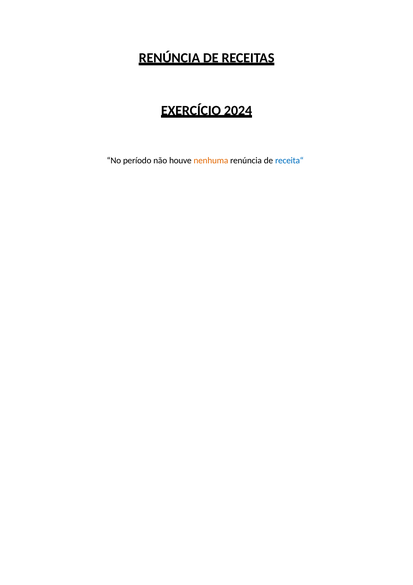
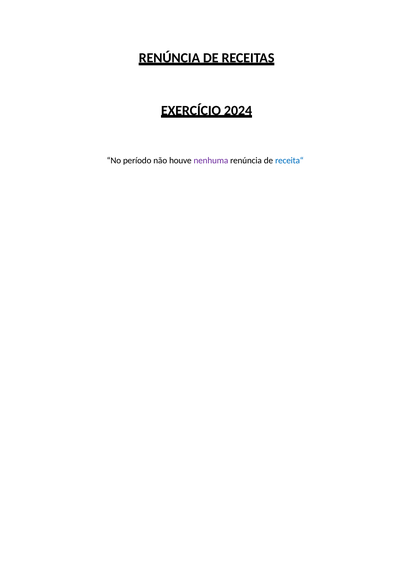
nenhuma colour: orange -> purple (211, 161)
